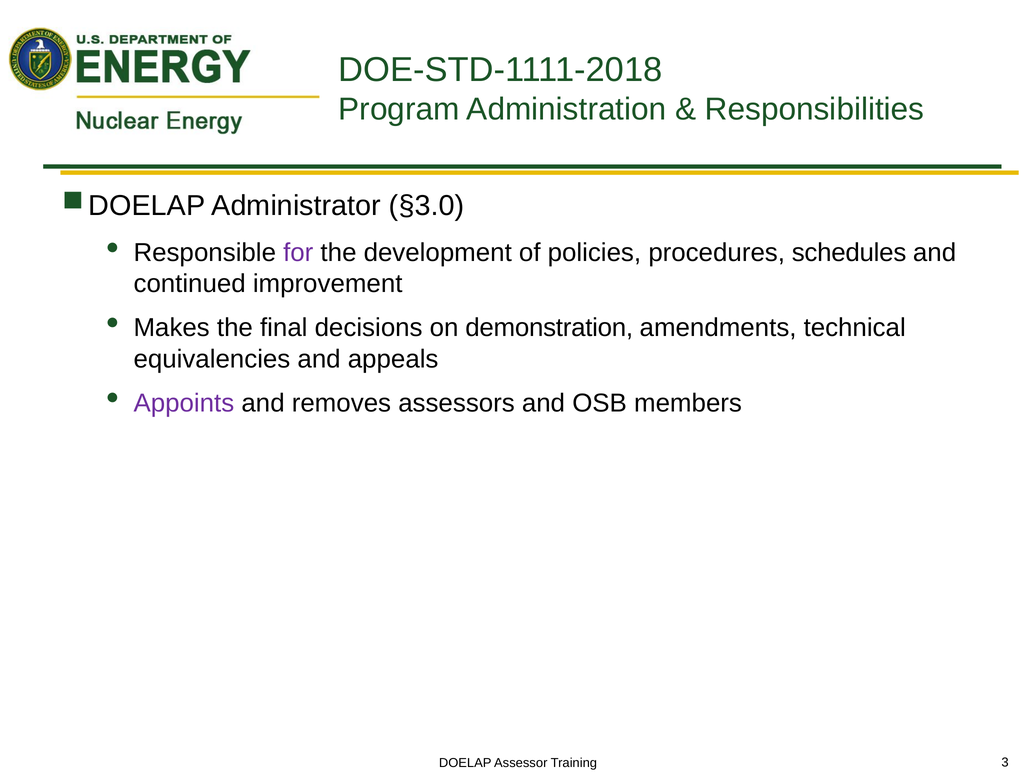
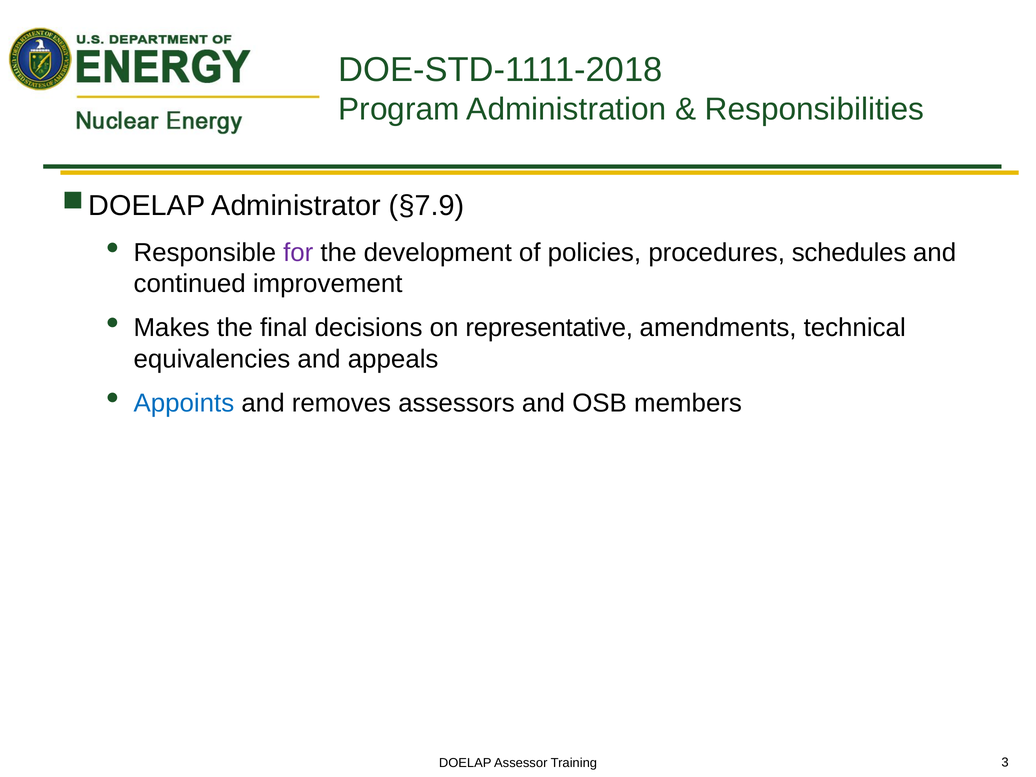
§3.0: §3.0 -> §7.9 (427, 206)
demonstration: demonstration -> representative (549, 328)
Appoints colour: purple -> blue (184, 403)
